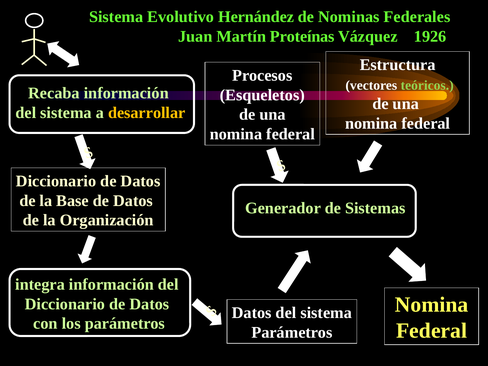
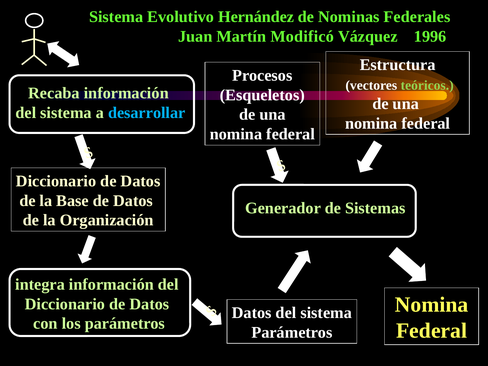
Proteínas: Proteínas -> Modificó (302, 36)
1926: 1926 -> 1996 (430, 36)
desarrollar colour: yellow -> light blue (147, 113)
